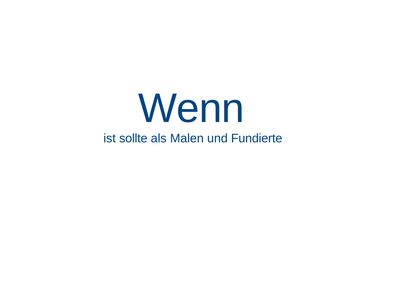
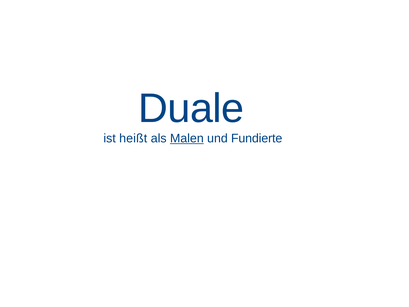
Wenn: Wenn -> Duale (191, 109)
sollte: sollte -> heißt (133, 138)
Malen underline: none -> present (187, 138)
